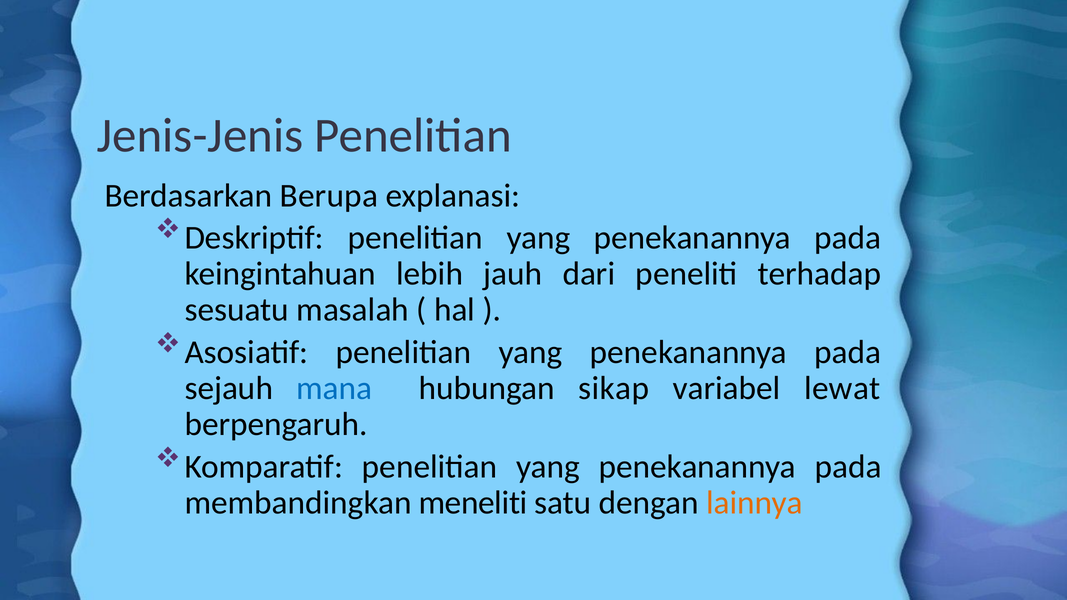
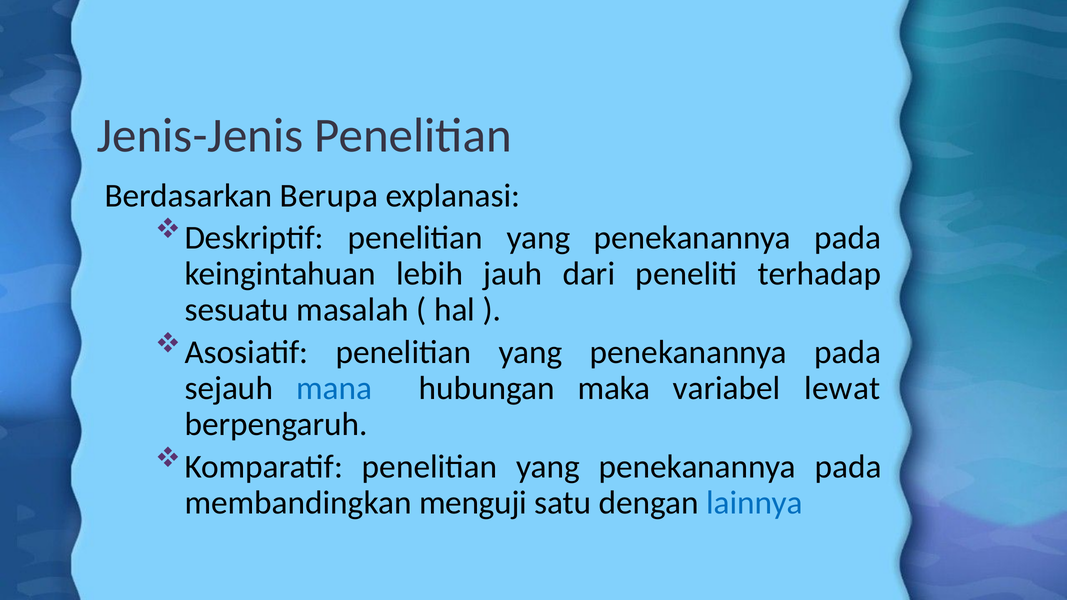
sikap: sikap -> maka (614, 388)
meneliti: meneliti -> menguji (473, 503)
lainnya colour: orange -> blue (755, 503)
